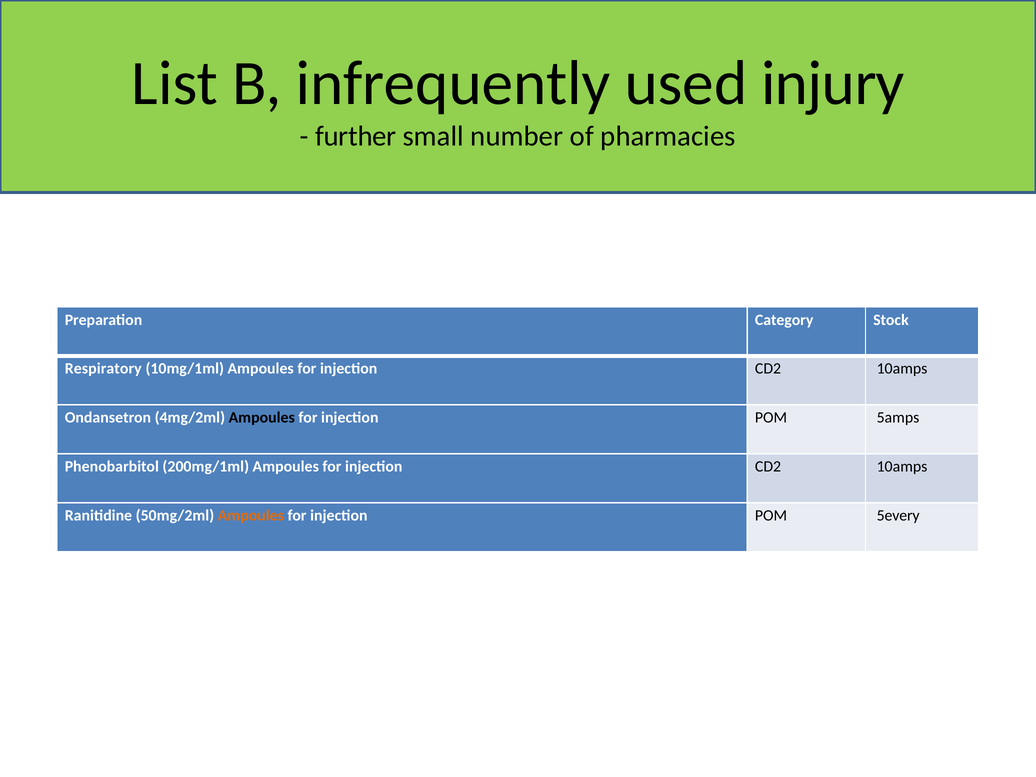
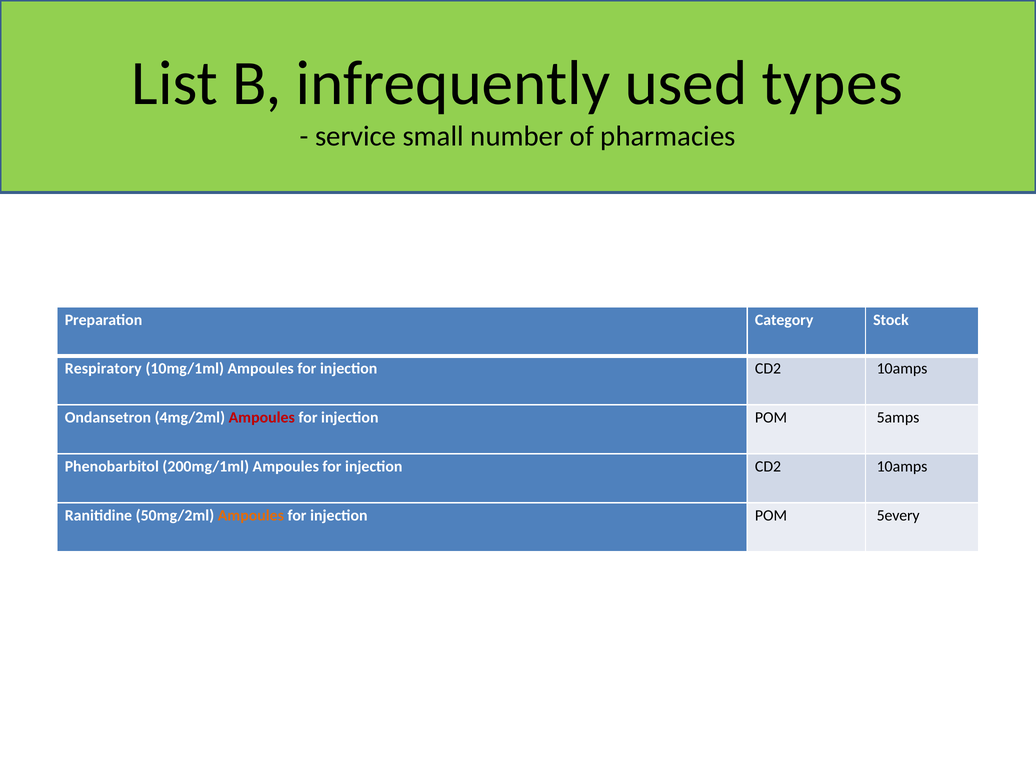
injury: injury -> types (832, 83)
further: further -> service (356, 136)
Ampoules colour: black -> red (262, 418)
